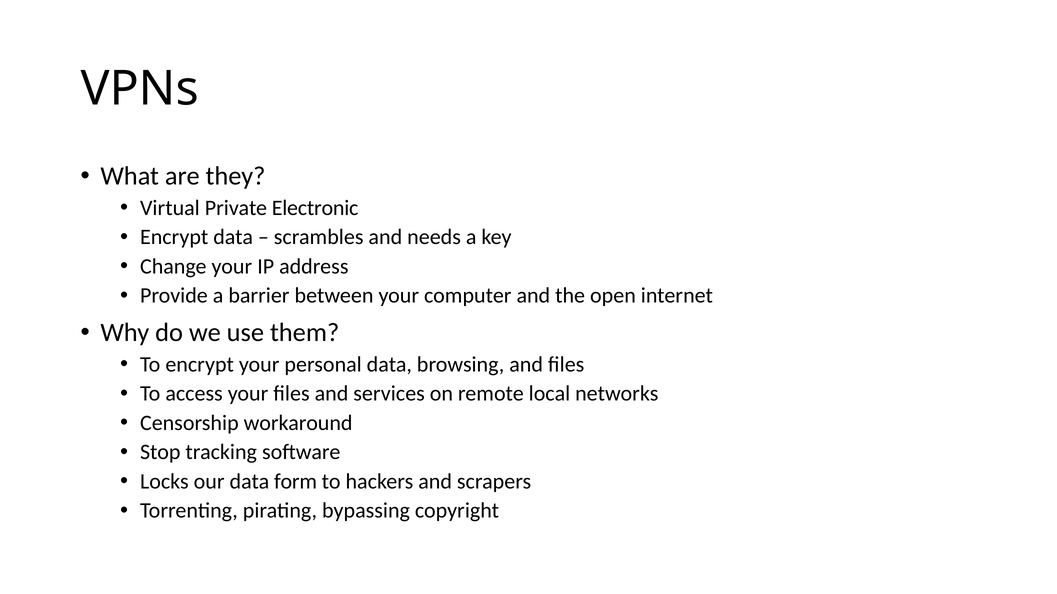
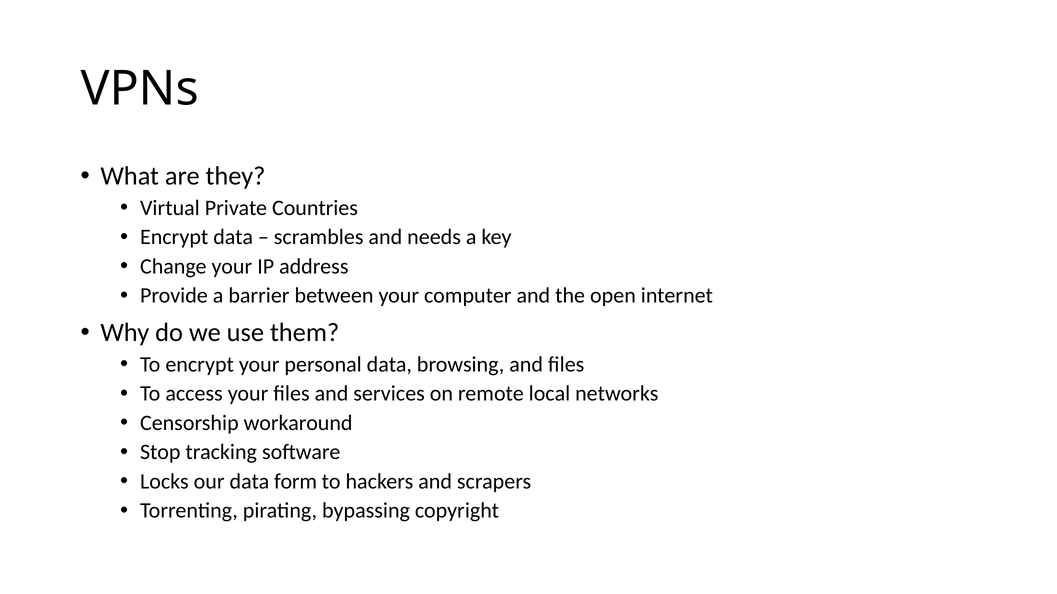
Electronic: Electronic -> Countries (315, 208)
